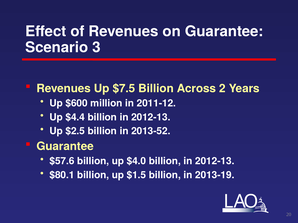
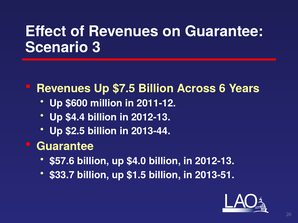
2: 2 -> 6 (222, 89)
2013-52: 2013-52 -> 2013-44 (151, 131)
$80.1: $80.1 -> $33.7 (62, 175)
2013-19: 2013-19 -> 2013-51 (215, 175)
